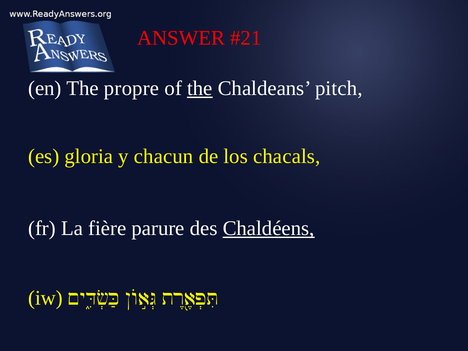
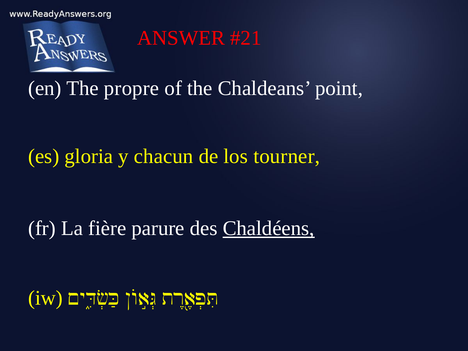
the underline: present -> none (200, 88)
pitch: pitch -> point (339, 88)
chacals: chacals -> tourner (287, 156)
